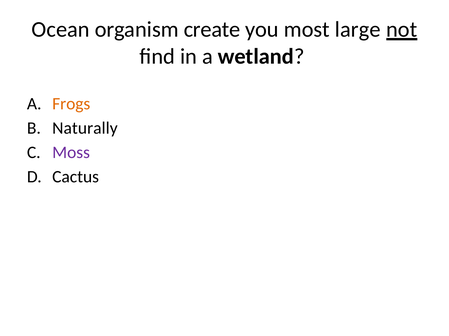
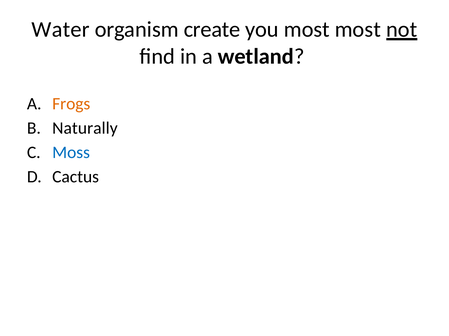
Ocean: Ocean -> Water (61, 30)
most large: large -> most (358, 30)
Moss colour: purple -> blue (71, 153)
